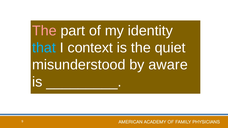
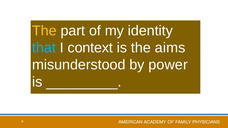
The colour: pink -> yellow (44, 31)
quiet: quiet -> aims (170, 48)
aware: aware -> power (168, 65)
